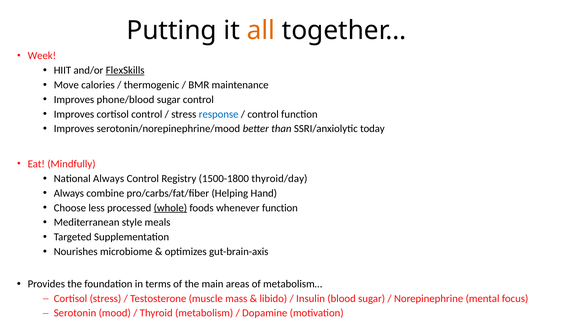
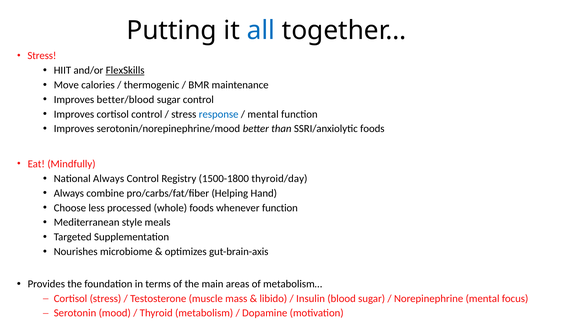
all colour: orange -> blue (261, 30)
Week: Week -> Stress (42, 56)
phone/blood: phone/blood -> better/blood (125, 99)
control: control -> mental (263, 114)
SSRI/anxiolytic today: today -> foods (372, 129)
whole underline: present -> none (170, 208)
